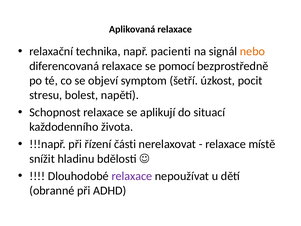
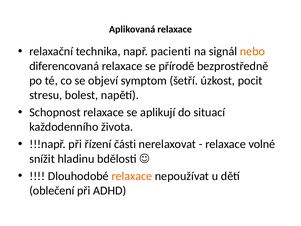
pomocí: pomocí -> přírodě (177, 66)
místě: místě -> volné (262, 144)
relaxace colour: purple -> orange (132, 176)
obranné: obranné -> oblečení (52, 190)
